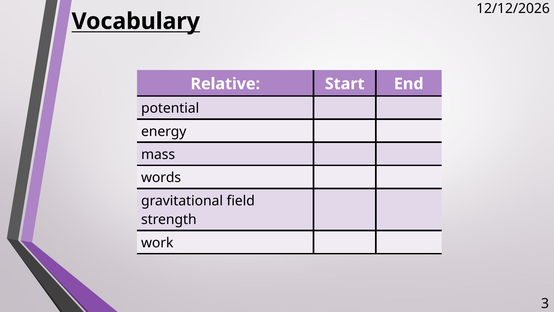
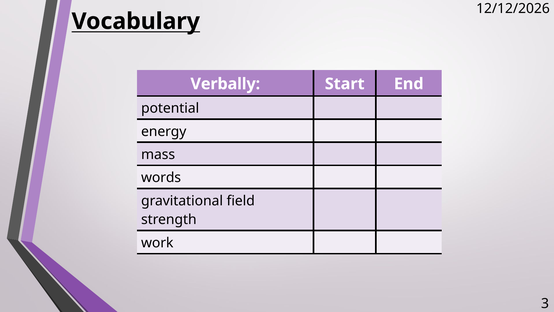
Relative: Relative -> Verbally (225, 84)
